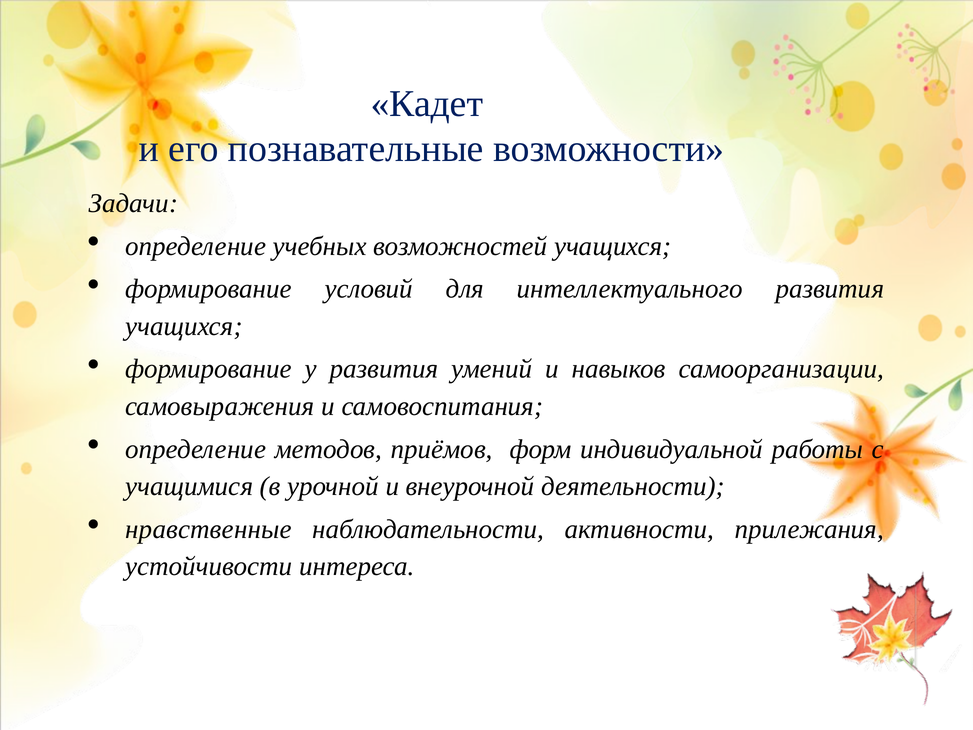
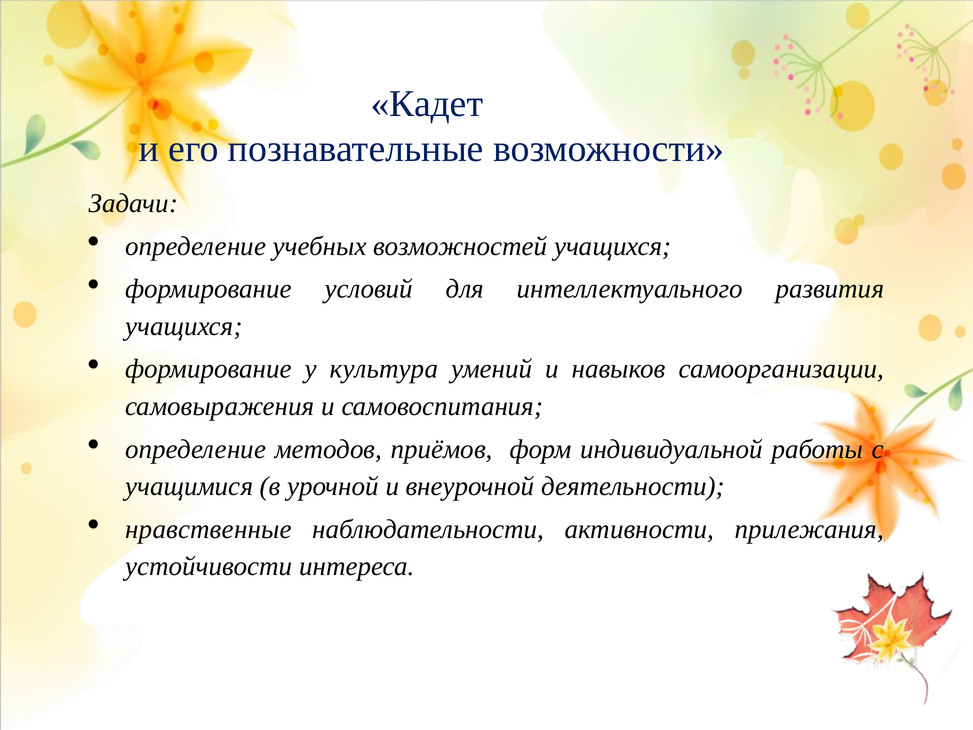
у развития: развития -> культура (384, 369)
